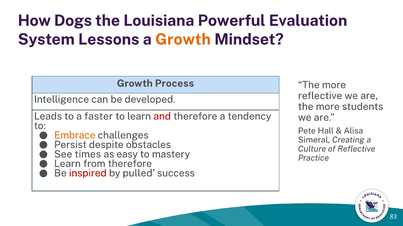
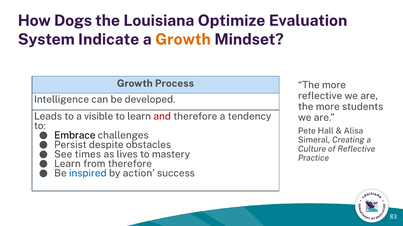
Powerful: Powerful -> Optimize (232, 21)
Lessons: Lessons -> Indicate (109, 40)
faster: faster -> visible (99, 117)
Embrace colour: orange -> black (75, 136)
easy: easy -> lives (127, 155)
inspired colour: red -> blue (88, 174)
pulled: pulled -> action (139, 174)
